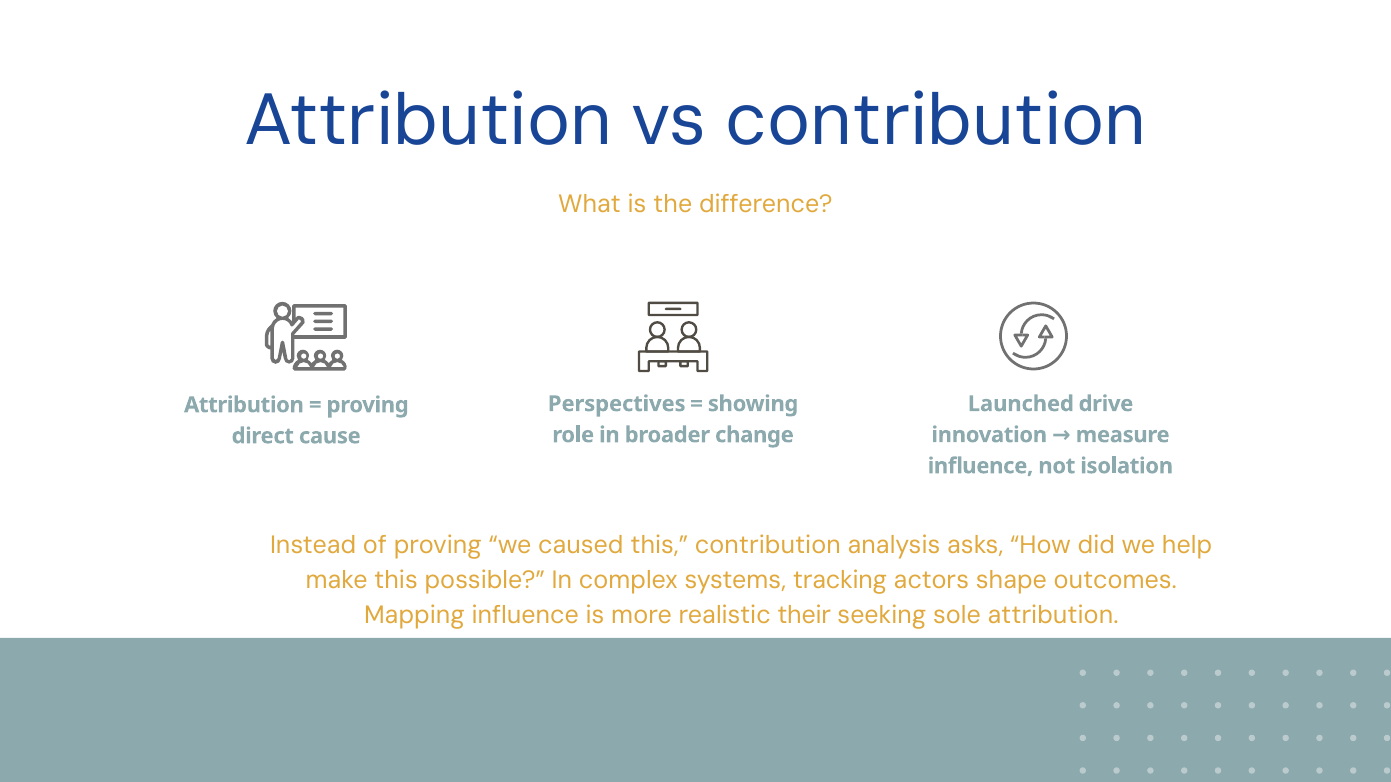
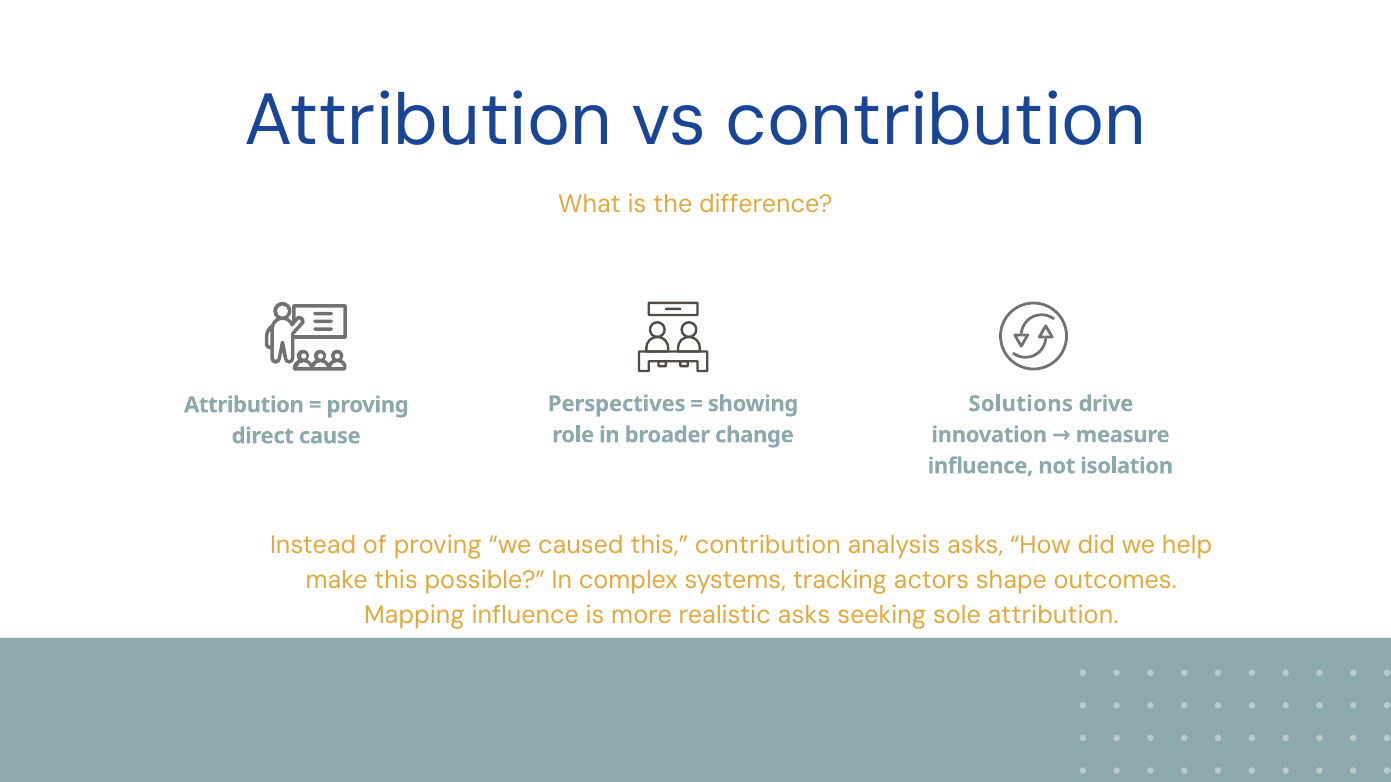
Launched: Launched -> Solutions (1021, 404)
realistic their: their -> asks (804, 616)
